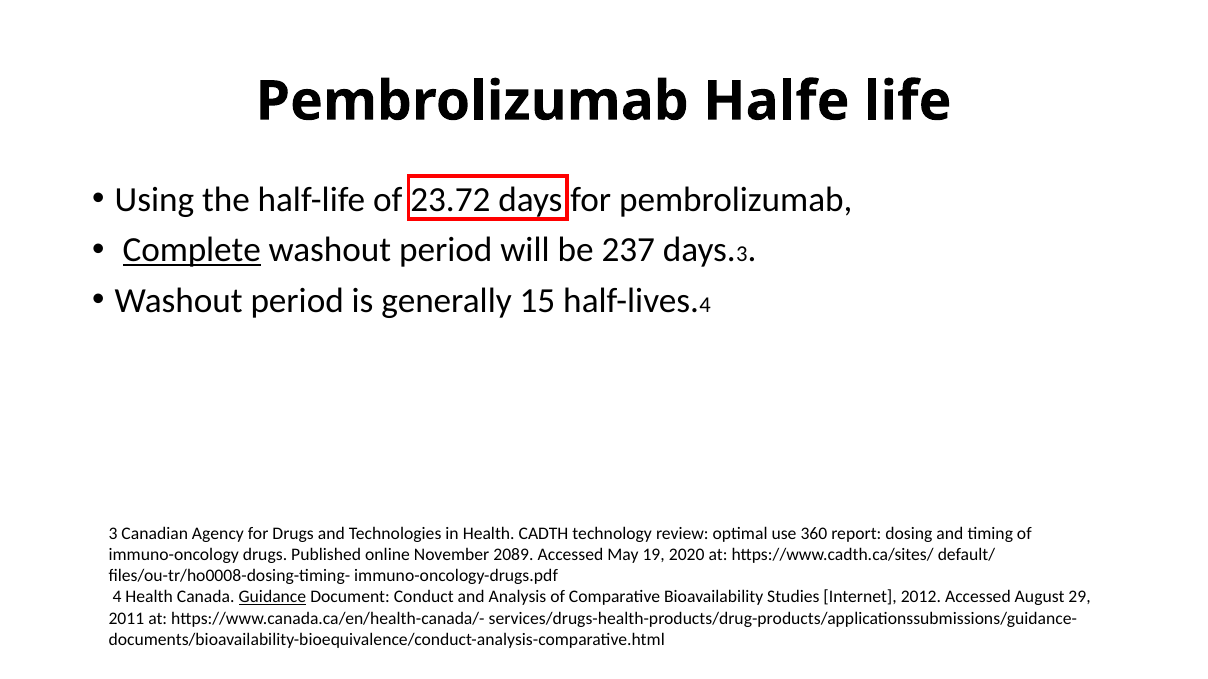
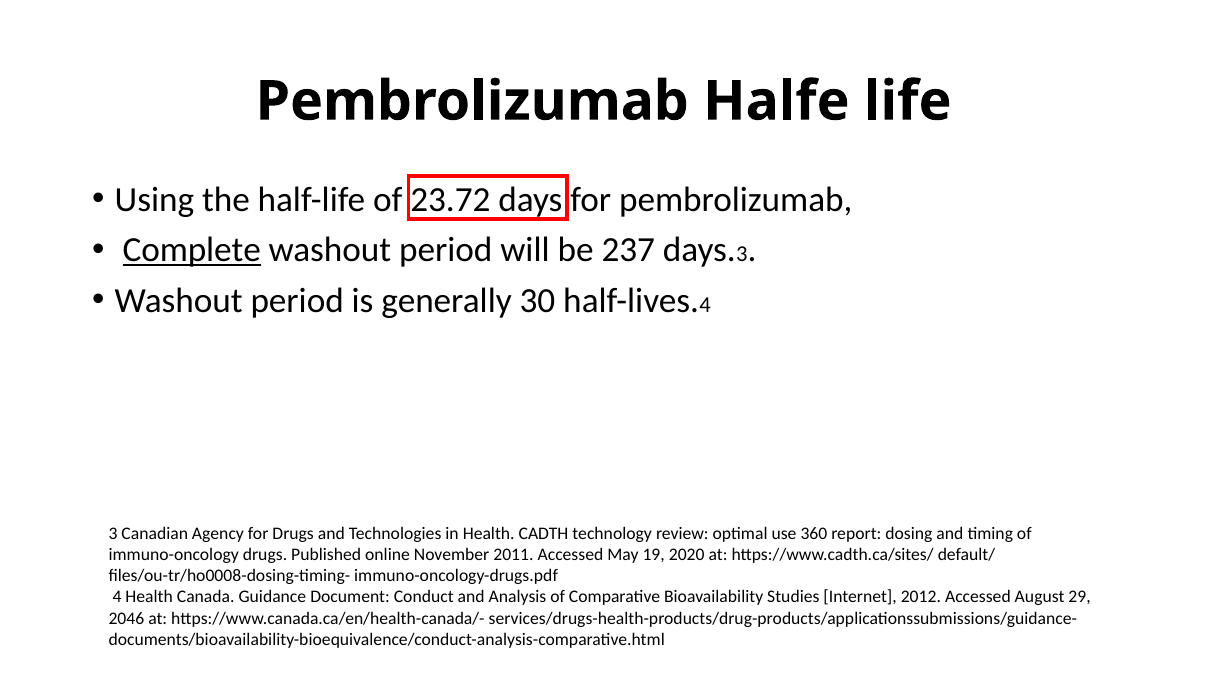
15: 15 -> 30 (537, 301)
2089: 2089 -> 2011 (513, 555)
Guidance underline: present -> none (272, 598)
2011: 2011 -> 2046 (126, 619)
